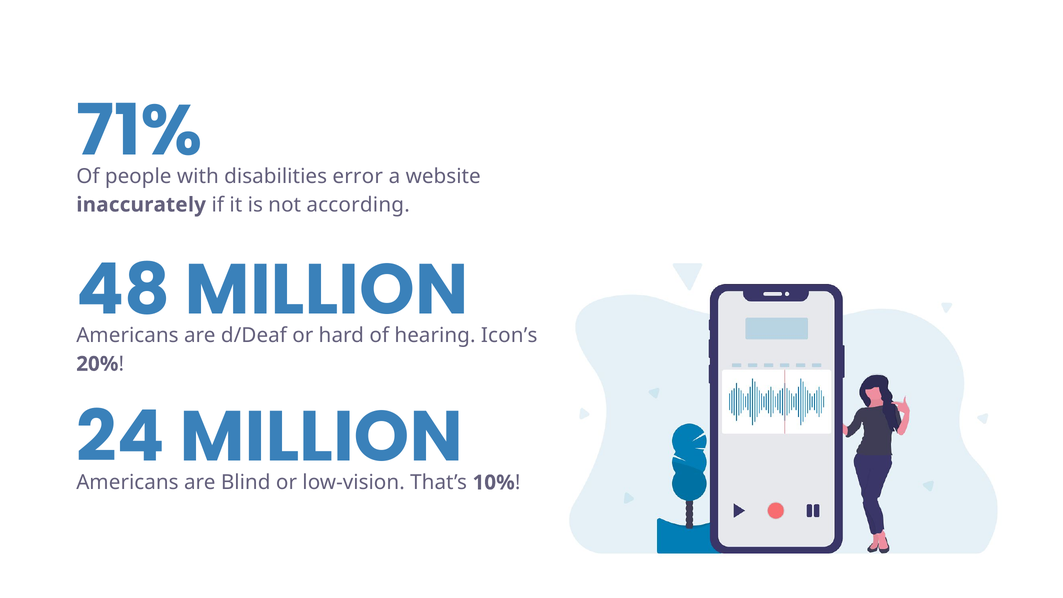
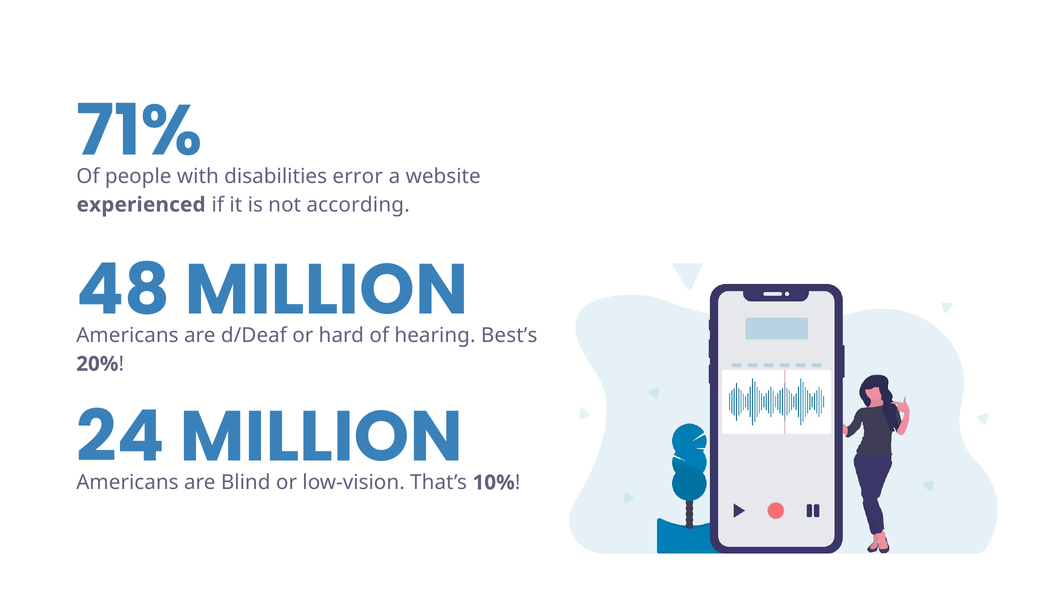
inaccurately: inaccurately -> experienced (141, 205)
Icon’s: Icon’s -> Best’s (509, 335)
